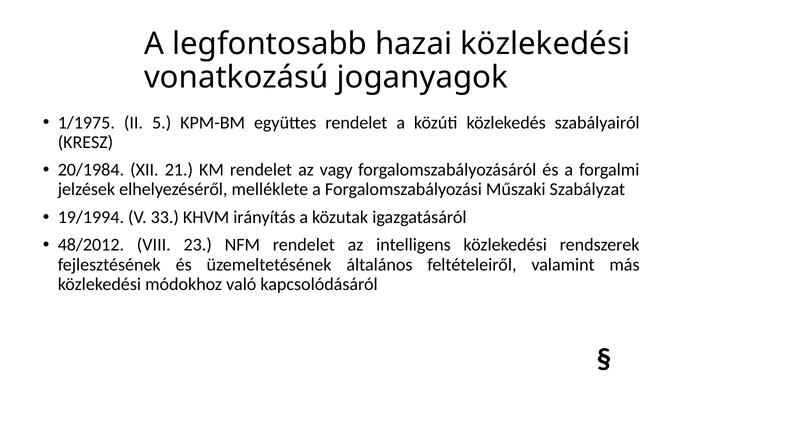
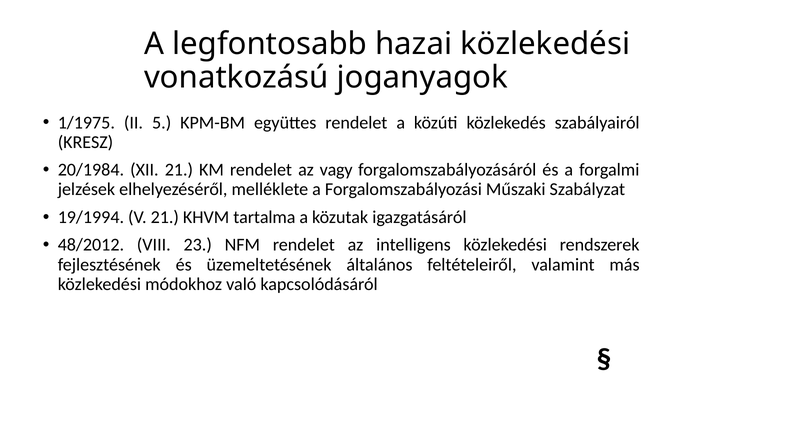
V 33: 33 -> 21 (165, 217)
irányítás: irányítás -> tartalma (264, 217)
